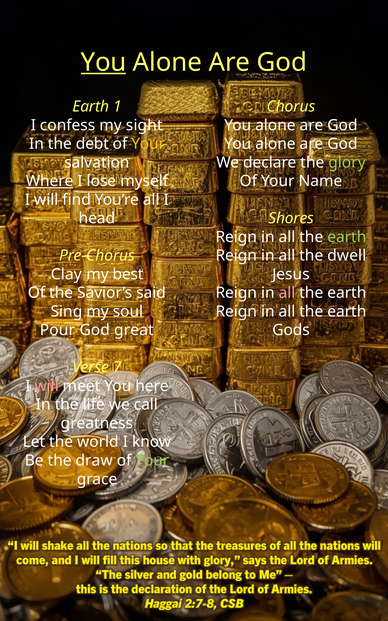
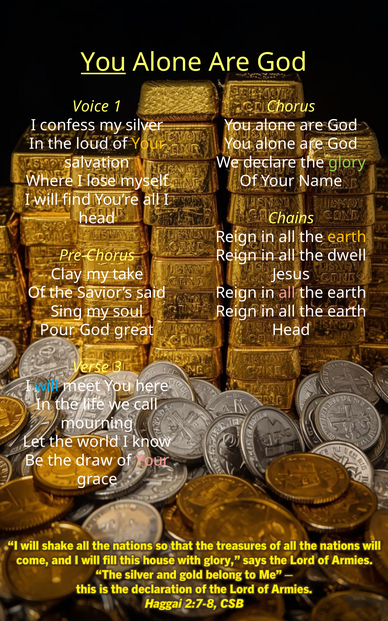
Earth: Earth -> Voice (91, 106)
sight: sight -> silver (144, 125)
debt: debt -> loud (92, 144)
Where underline: present -> none (50, 181)
Shores: Shores -> Chains (291, 218)
earth colour: light green -> yellow (347, 237)
best: best -> take (128, 274)
Gods: Gods -> Head (291, 330)
7: 7 -> 3 (117, 367)
will colour: pink -> light blue (47, 386)
greatness: greatness -> mourning (97, 423)
Your colour: light green -> pink (152, 460)
